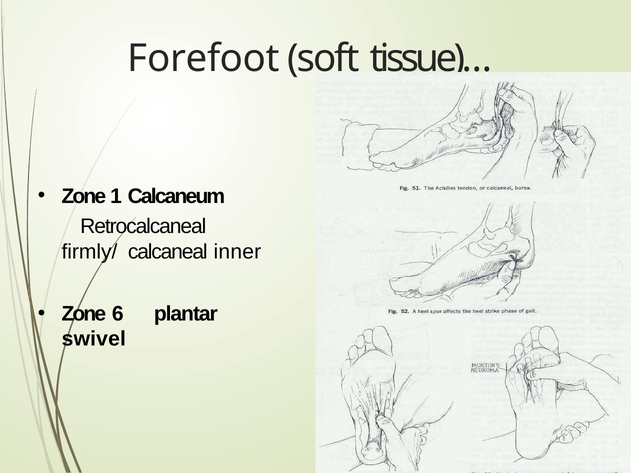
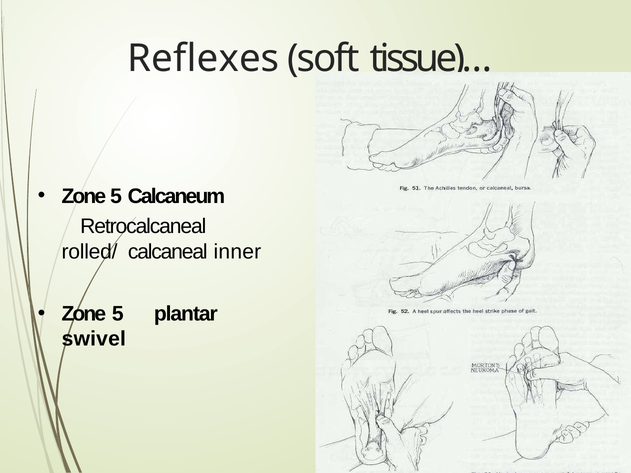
Forefoot: Forefoot -> Reflexes (203, 59)
1: 1 -> 5 (116, 196)
firmly/: firmly/ -> rolled/ (90, 252)
6: 6 -> 5 (118, 314)
